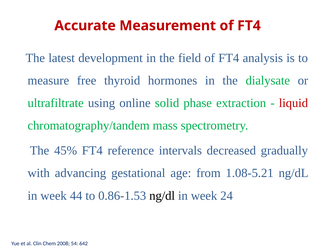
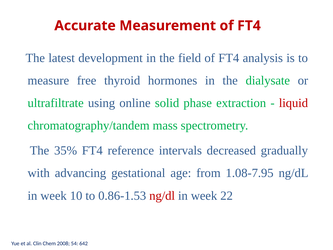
45%: 45% -> 35% (66, 150)
1.08-5.21: 1.08-5.21 -> 1.08-7.95 (250, 173)
44: 44 -> 10 (76, 195)
ng/dl colour: black -> red (162, 195)
24: 24 -> 22 (227, 195)
